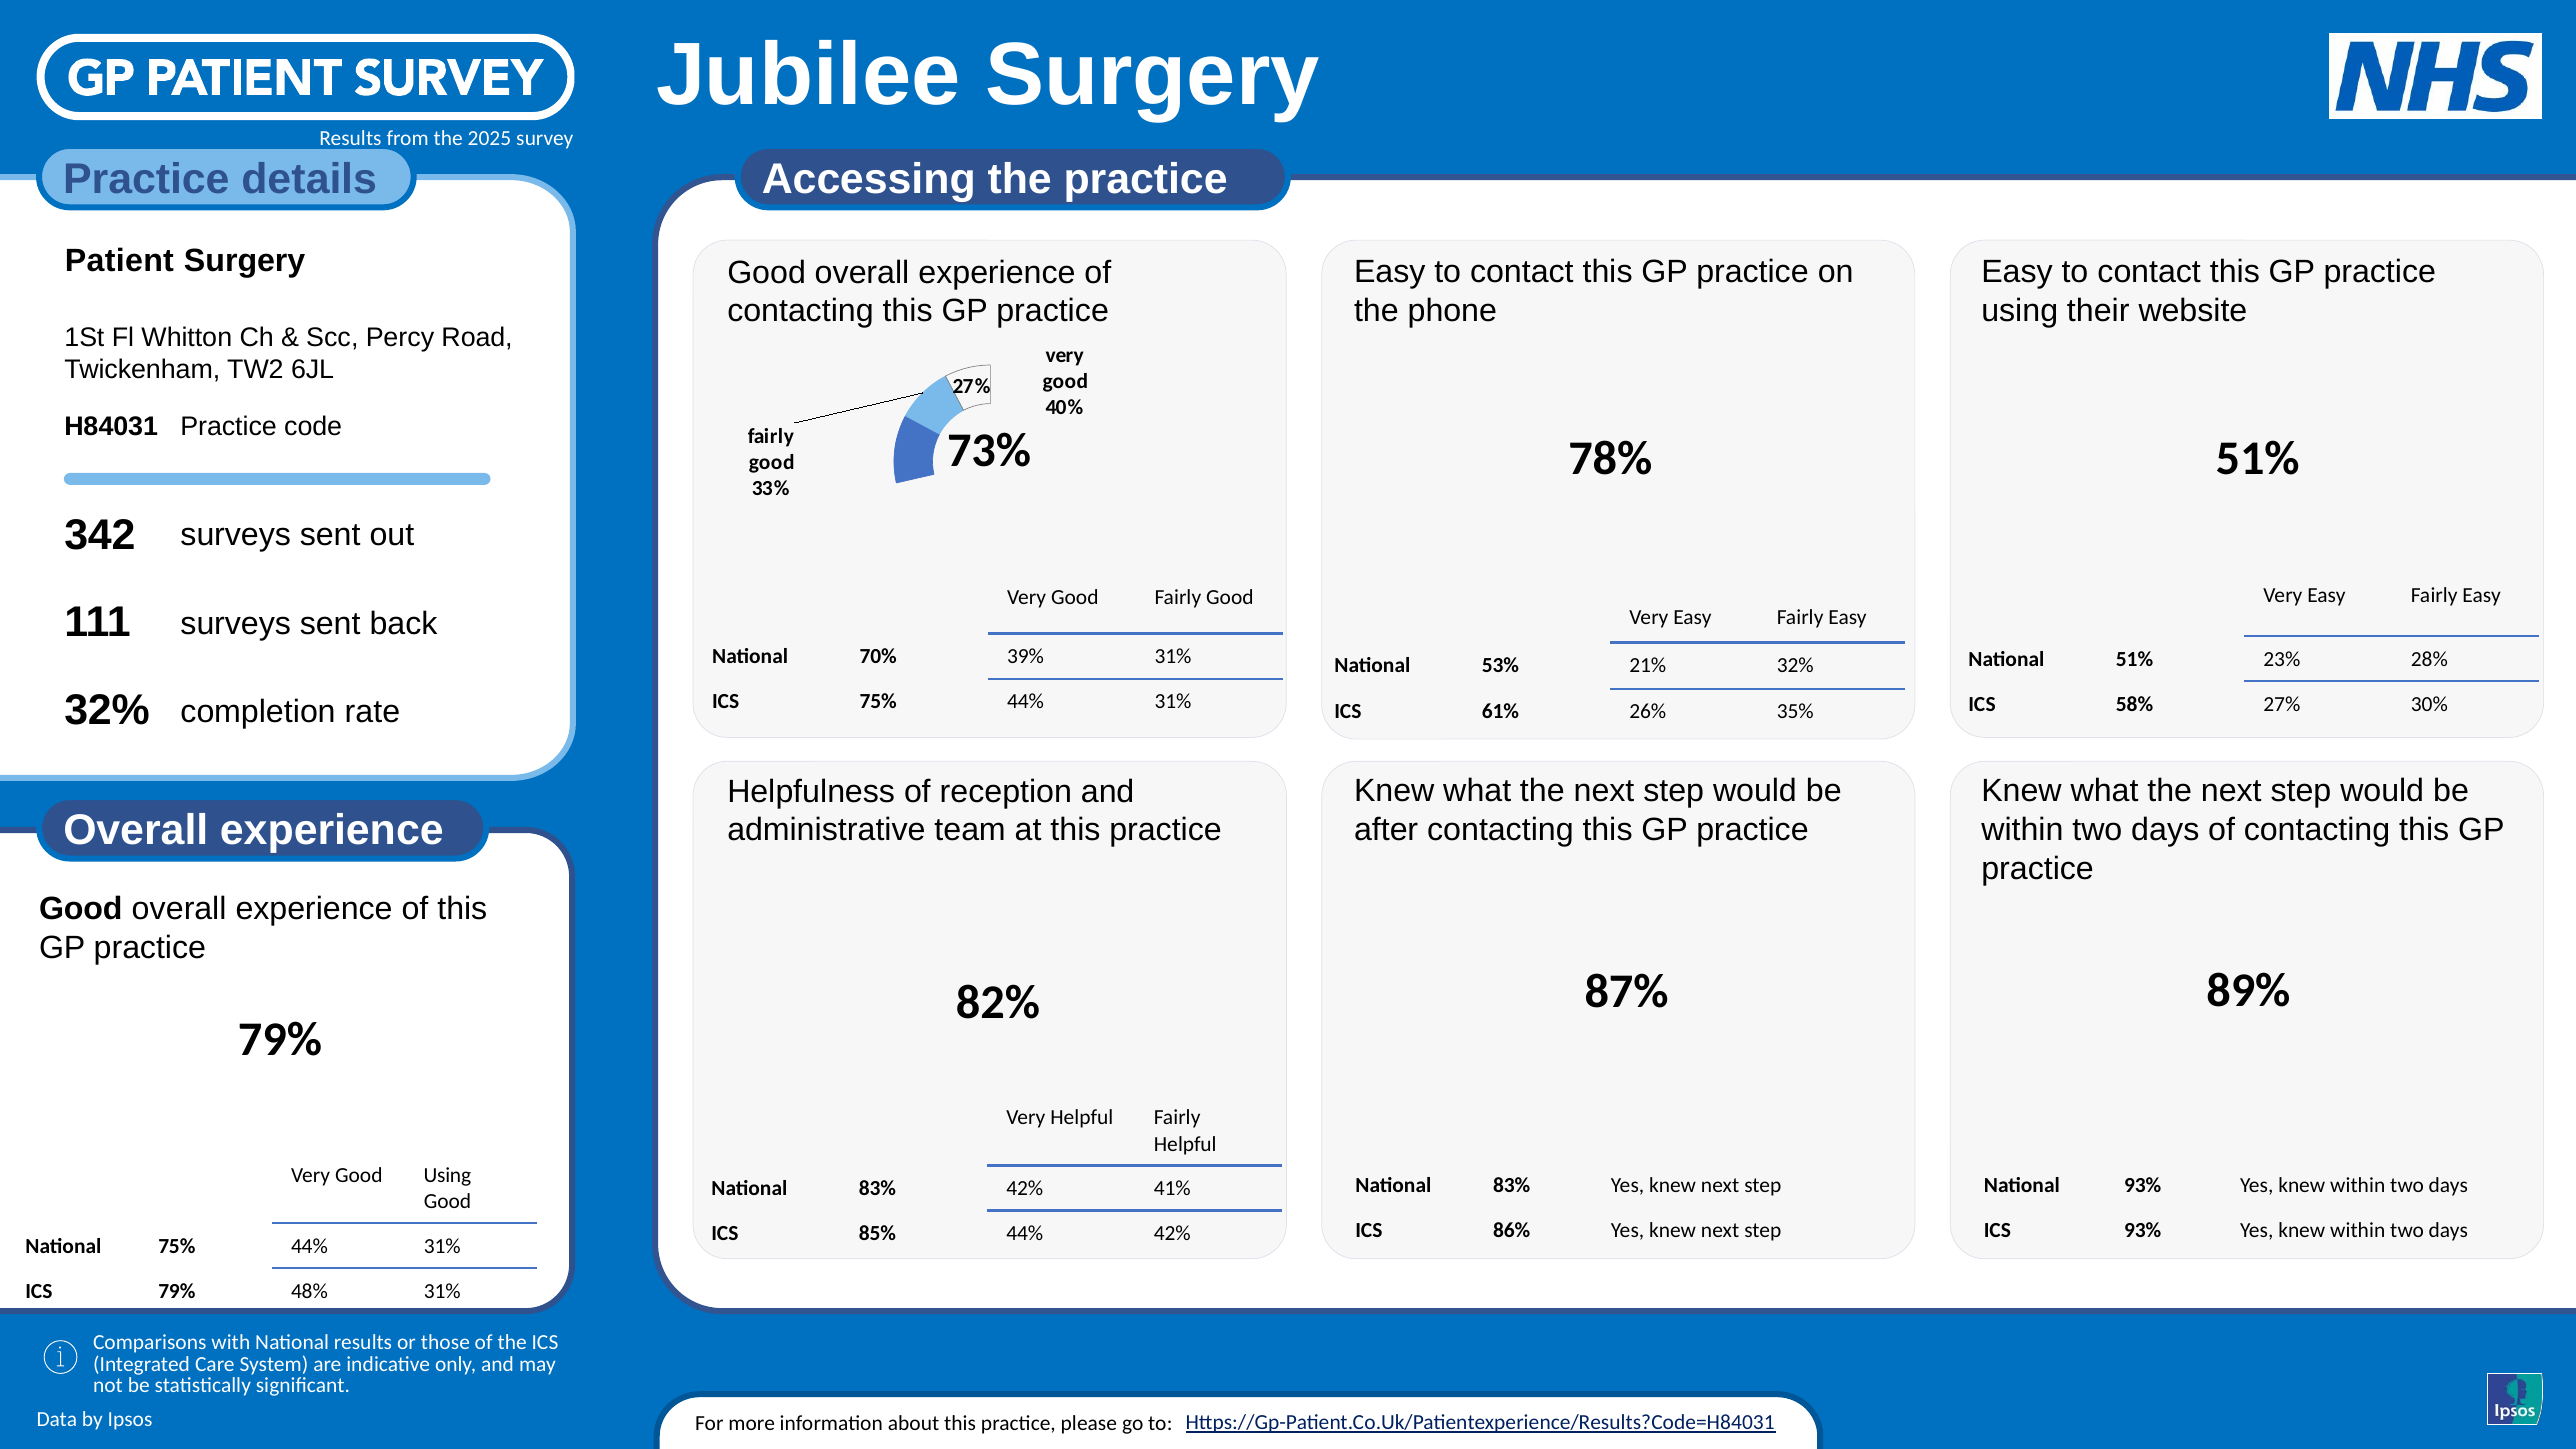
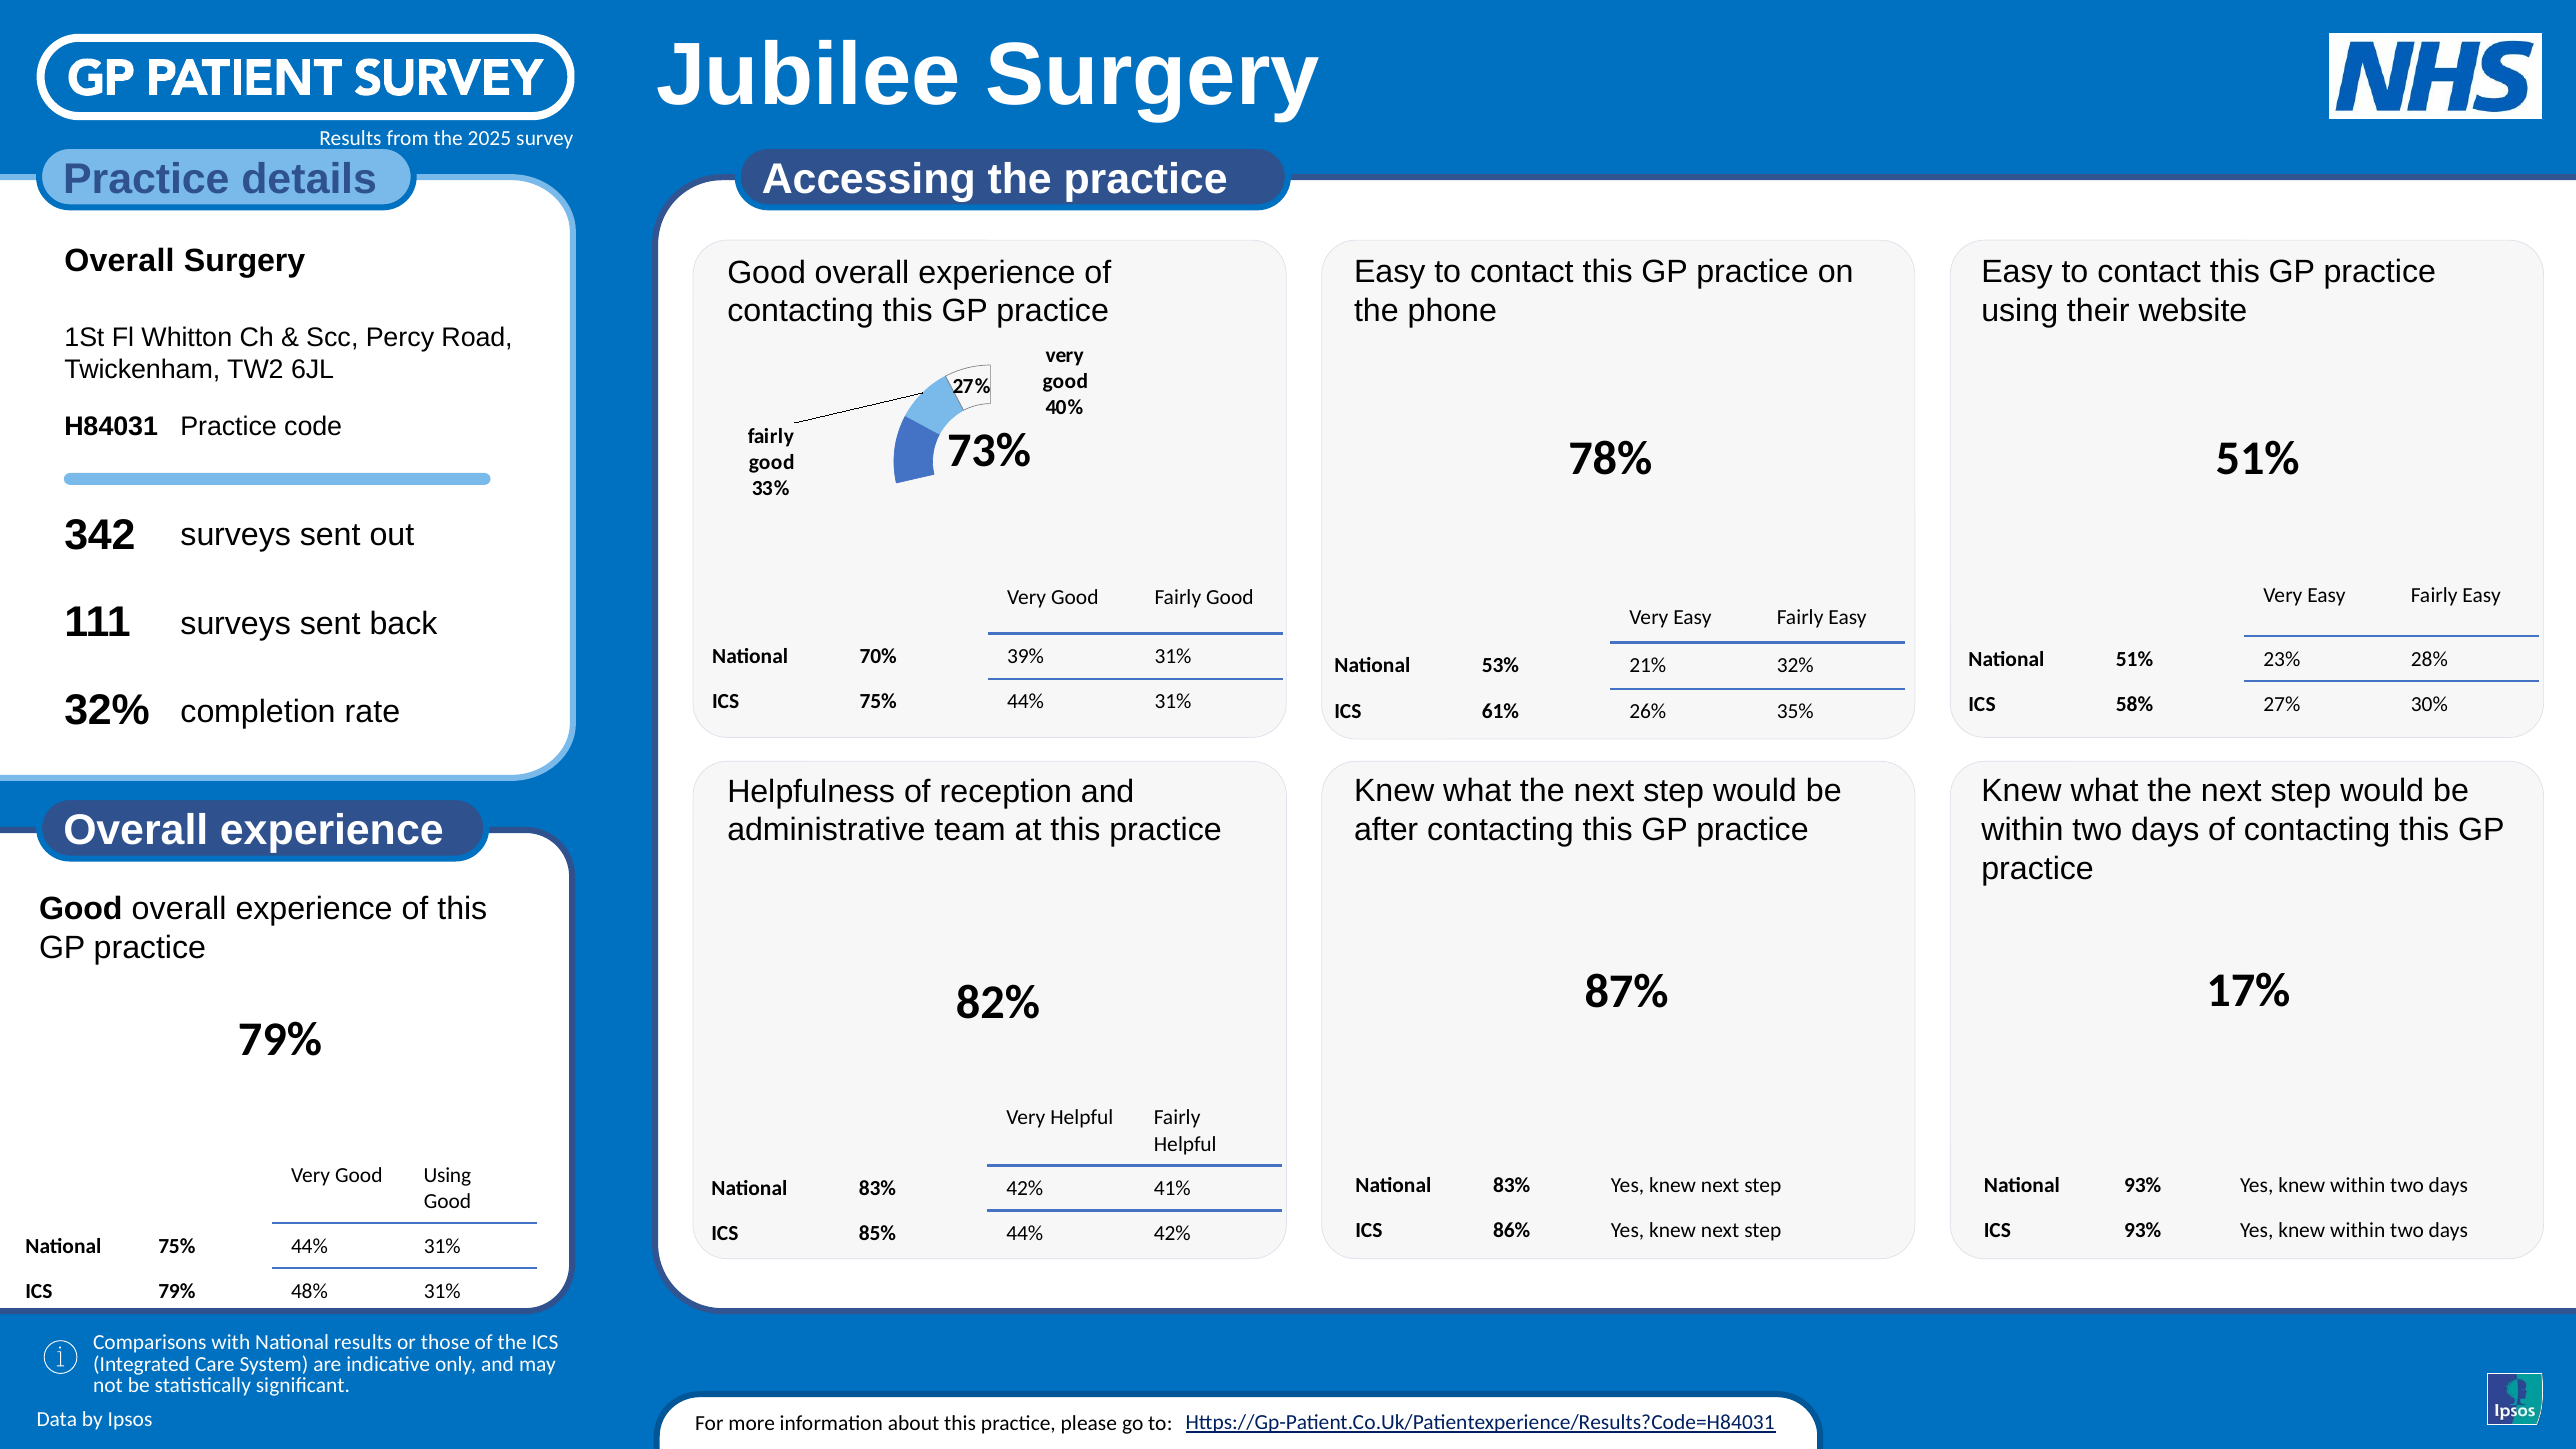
Patient: Patient -> Overall (119, 261)
89%: 89% -> 17% (2248, 990)
